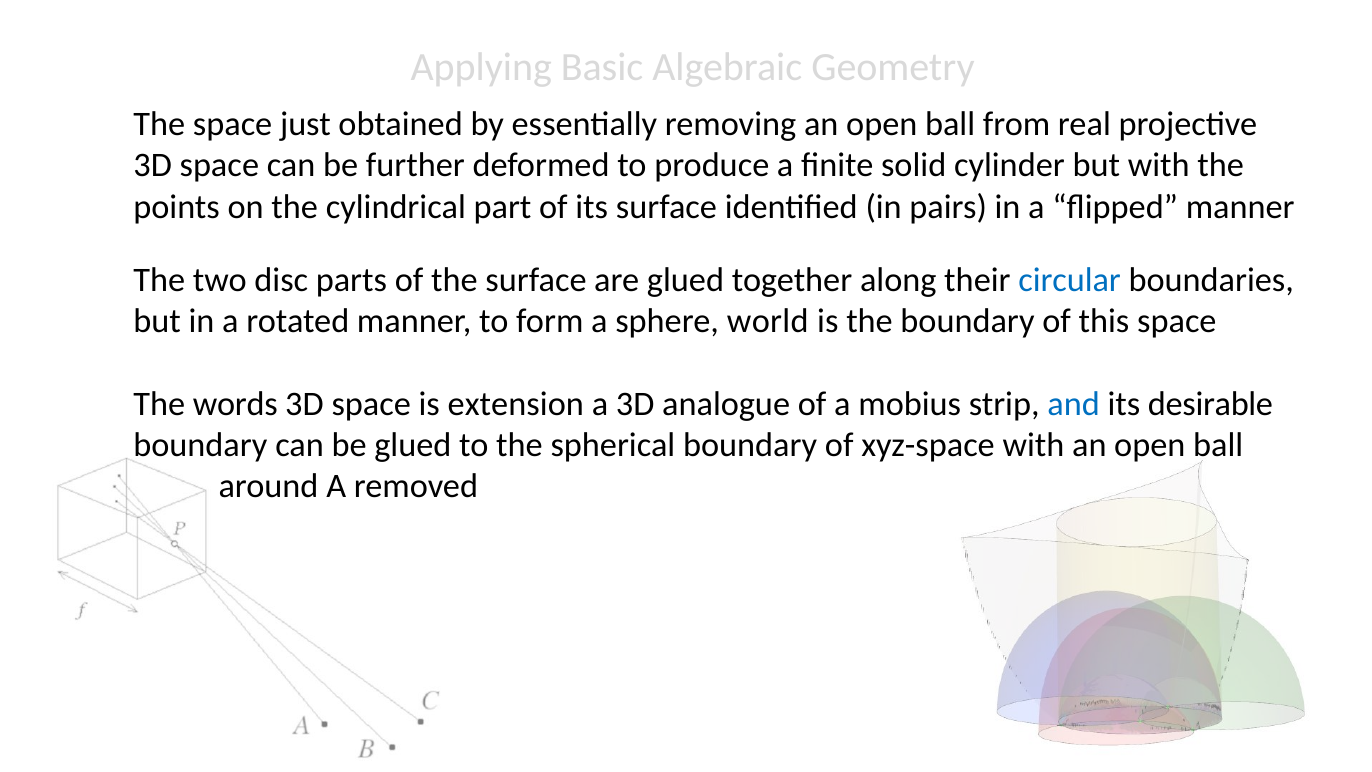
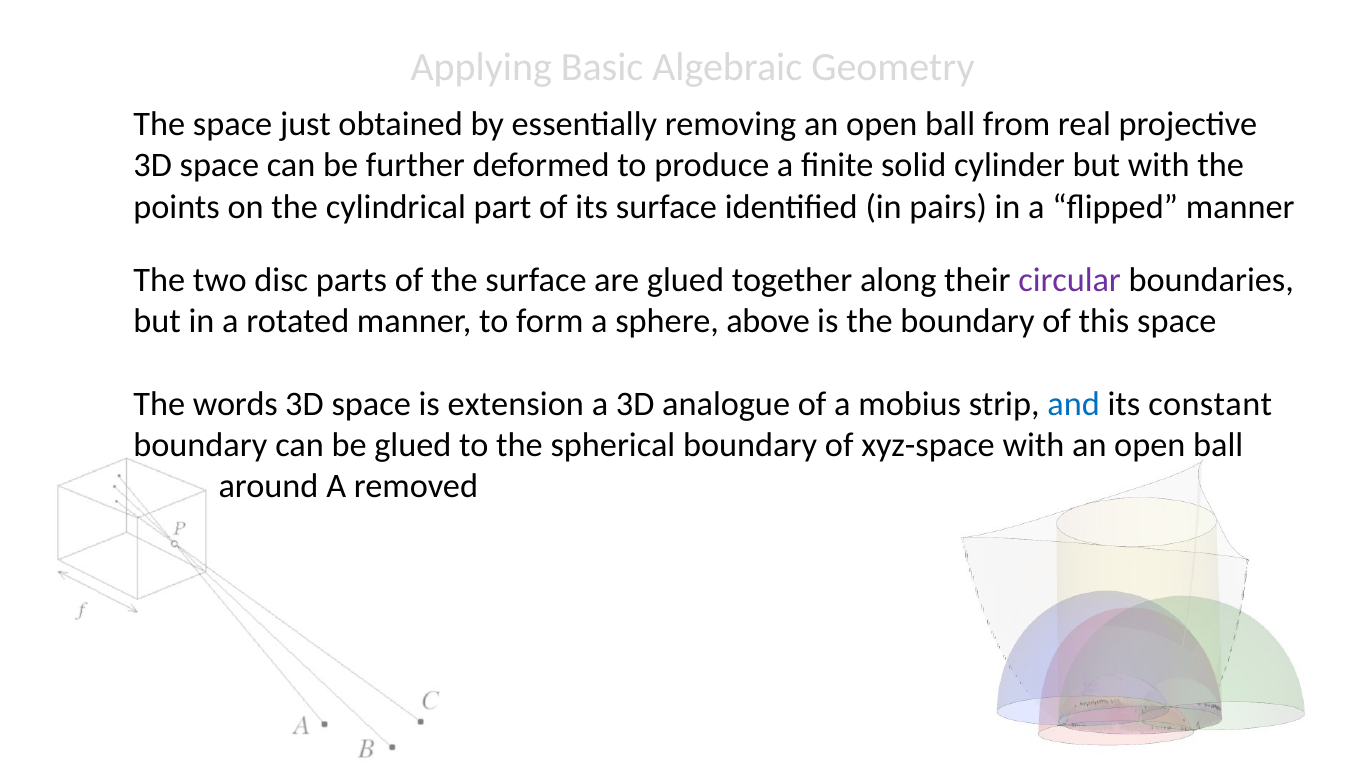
circular colour: blue -> purple (1070, 280)
world: world -> above (768, 322)
desirable: desirable -> constant (1210, 404)
